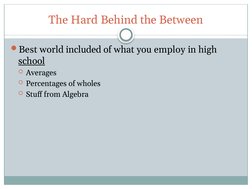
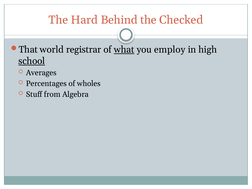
Between: Between -> Checked (181, 20)
Best: Best -> That (28, 50)
included: included -> registrar (84, 50)
what underline: none -> present (124, 50)
